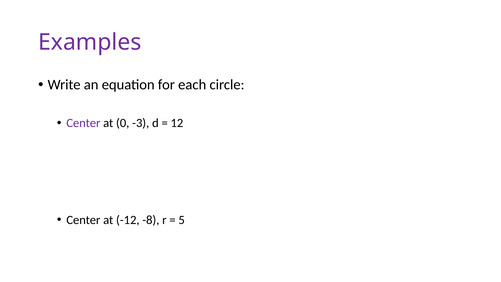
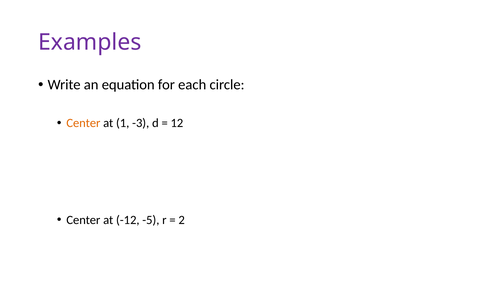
Center colour: purple -> orange (83, 123)
0: 0 -> 1 (123, 123)
-8: -8 -> -5 (151, 220)
5: 5 -> 2 (182, 220)
